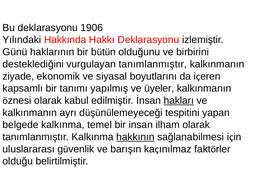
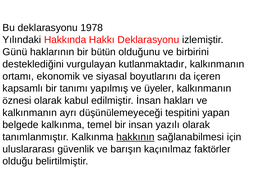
1906: 1906 -> 1978 (92, 28)
vurgulayan tanımlanmıştır: tanımlanmıştır -> kutlanmaktadır (153, 64)
ziyade: ziyade -> ortamı (18, 76)
hakları underline: present -> none (179, 101)
ilham: ilham -> yazılı (168, 125)
